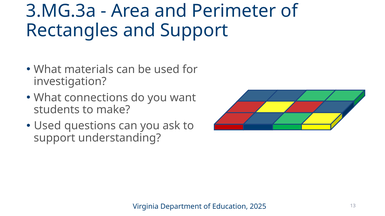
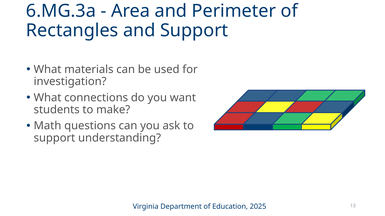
3.MG.3a: 3.MG.3a -> 6.MG.3a (61, 11)
Used: Used -> Math (48, 126)
